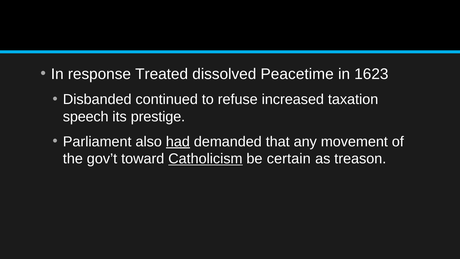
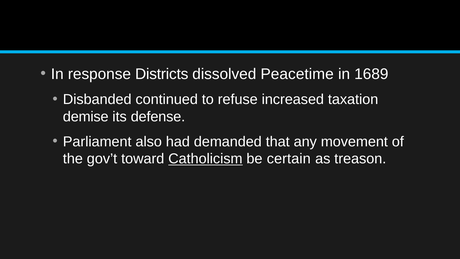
Treated: Treated -> Districts (162, 74)
1623: 1623 -> 1689 (371, 74)
speech: speech -> demise (86, 117)
prestige: prestige -> defense (158, 117)
had underline: present -> none (178, 141)
